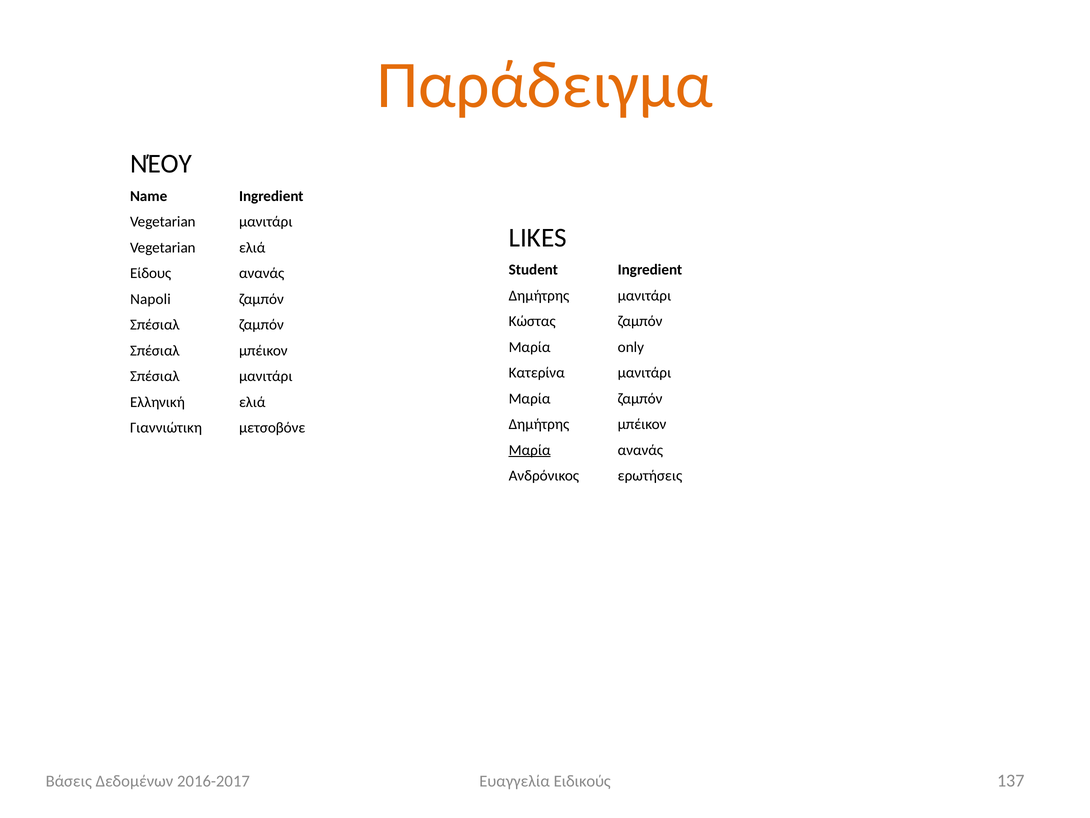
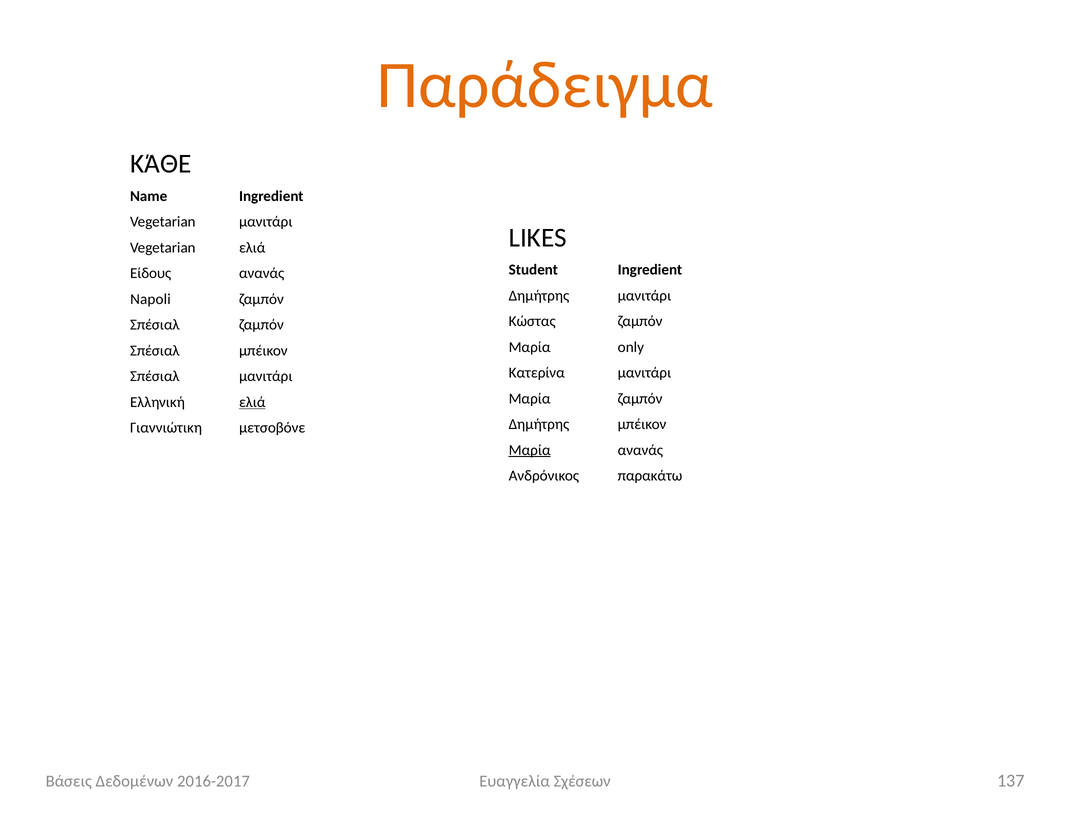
ΝΈΟΥ: ΝΈΟΥ -> ΚΆΘΕ (161, 164)
ελιά underline: none -> present (252, 402)
ερωτήσεις: ερωτήσεις -> παρακάτω (650, 476)
Ειδικούς: Ειδικούς -> Σχέσεων (582, 781)
